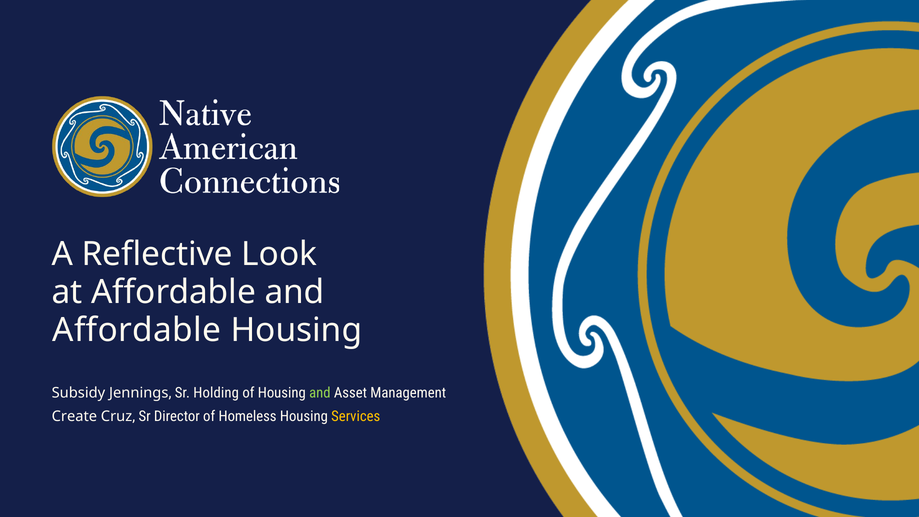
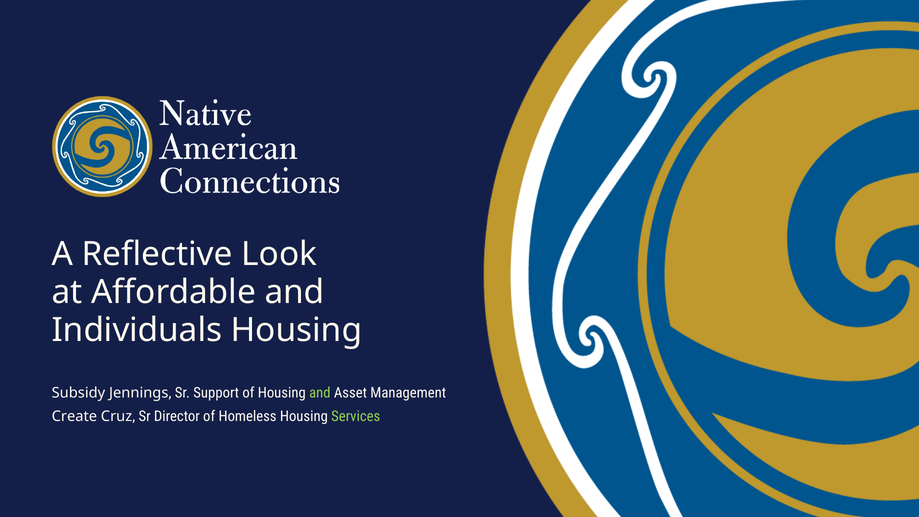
Affordable: Affordable -> Individuals (137, 330)
Holding: Holding -> Support (216, 393)
Services colour: yellow -> light green (356, 416)
